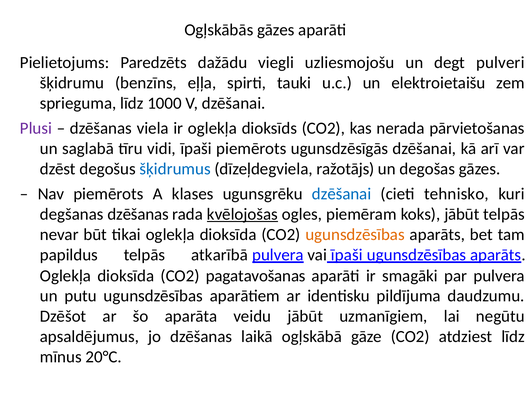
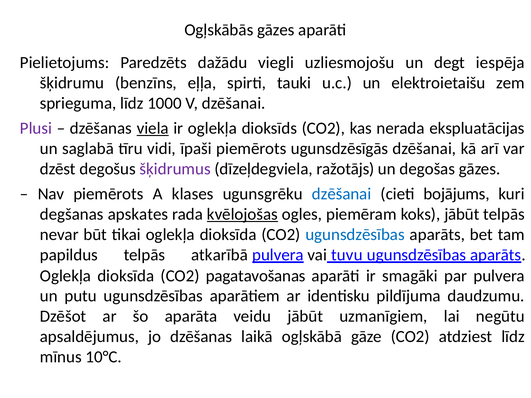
pulveri: pulveri -> iespēja (500, 63)
viela underline: none -> present (153, 128)
pārvietošanas: pārvietošanas -> ekspluatācijas (477, 128)
šķidrumus colour: blue -> purple (175, 169)
tehnisko: tehnisko -> bojājums (457, 194)
degšanas dzēšanas: dzēšanas -> apskates (138, 214)
ugunsdzēsības colour: orange -> blue (355, 235)
vai īpaši: īpaši -> tuvu (347, 255)
20°C: 20°C -> 10°C (104, 357)
